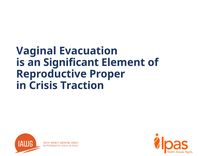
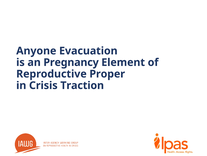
Vaginal: Vaginal -> Anyone (36, 51)
Significant: Significant -> Pregnancy (71, 62)
